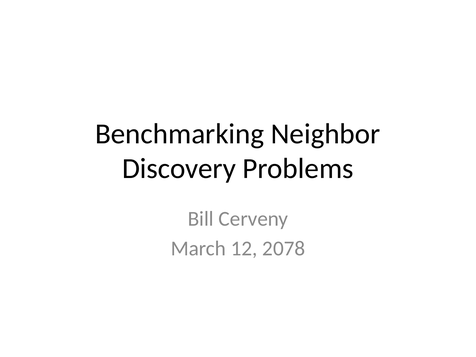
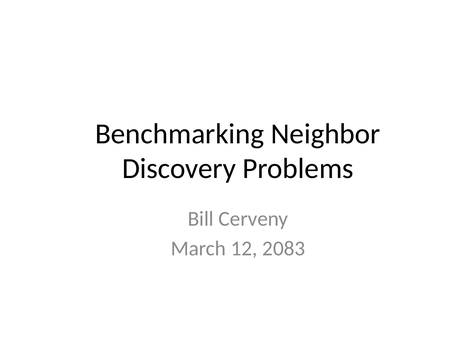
2078: 2078 -> 2083 (284, 248)
